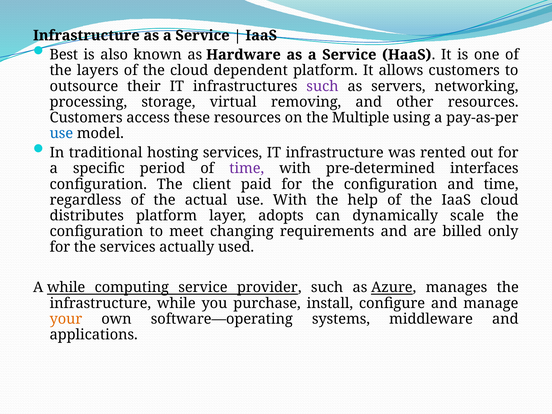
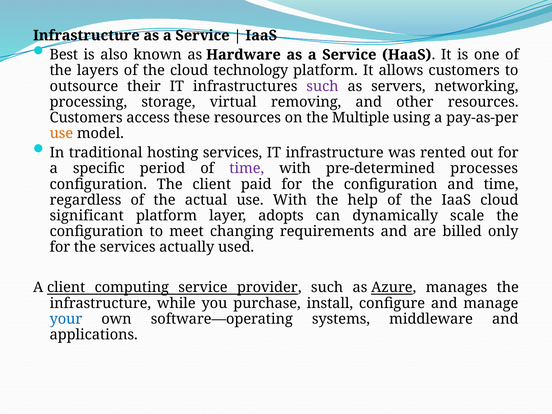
dependent: dependent -> technology (251, 70)
use colour: blue -> orange (61, 133)
interfaces: interfaces -> processes (484, 168)
distributes: distributes -> significant (87, 216)
A while: while -> client (66, 287)
your colour: orange -> blue (66, 319)
